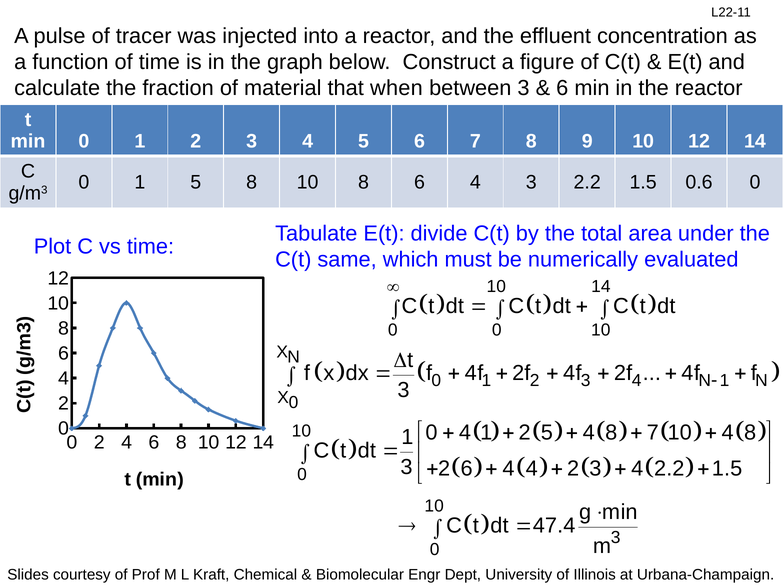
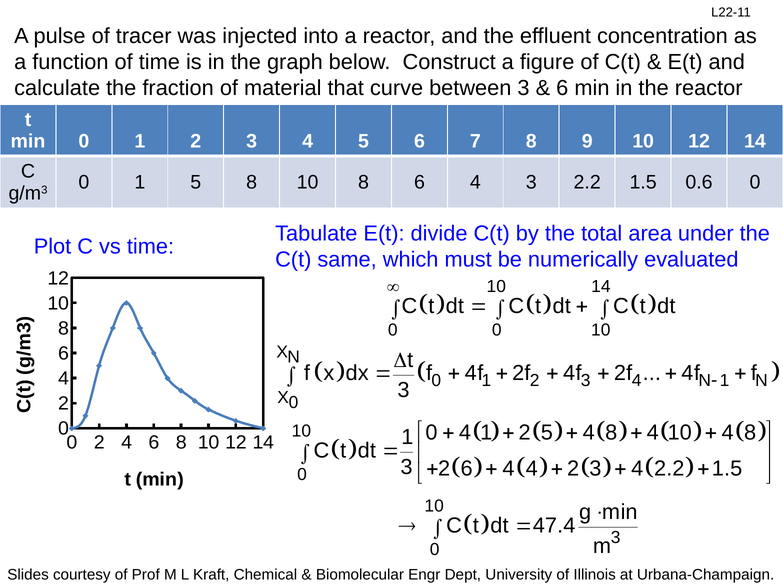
when: when -> curve (397, 88)
8 7: 7 -> 4 (653, 433)
